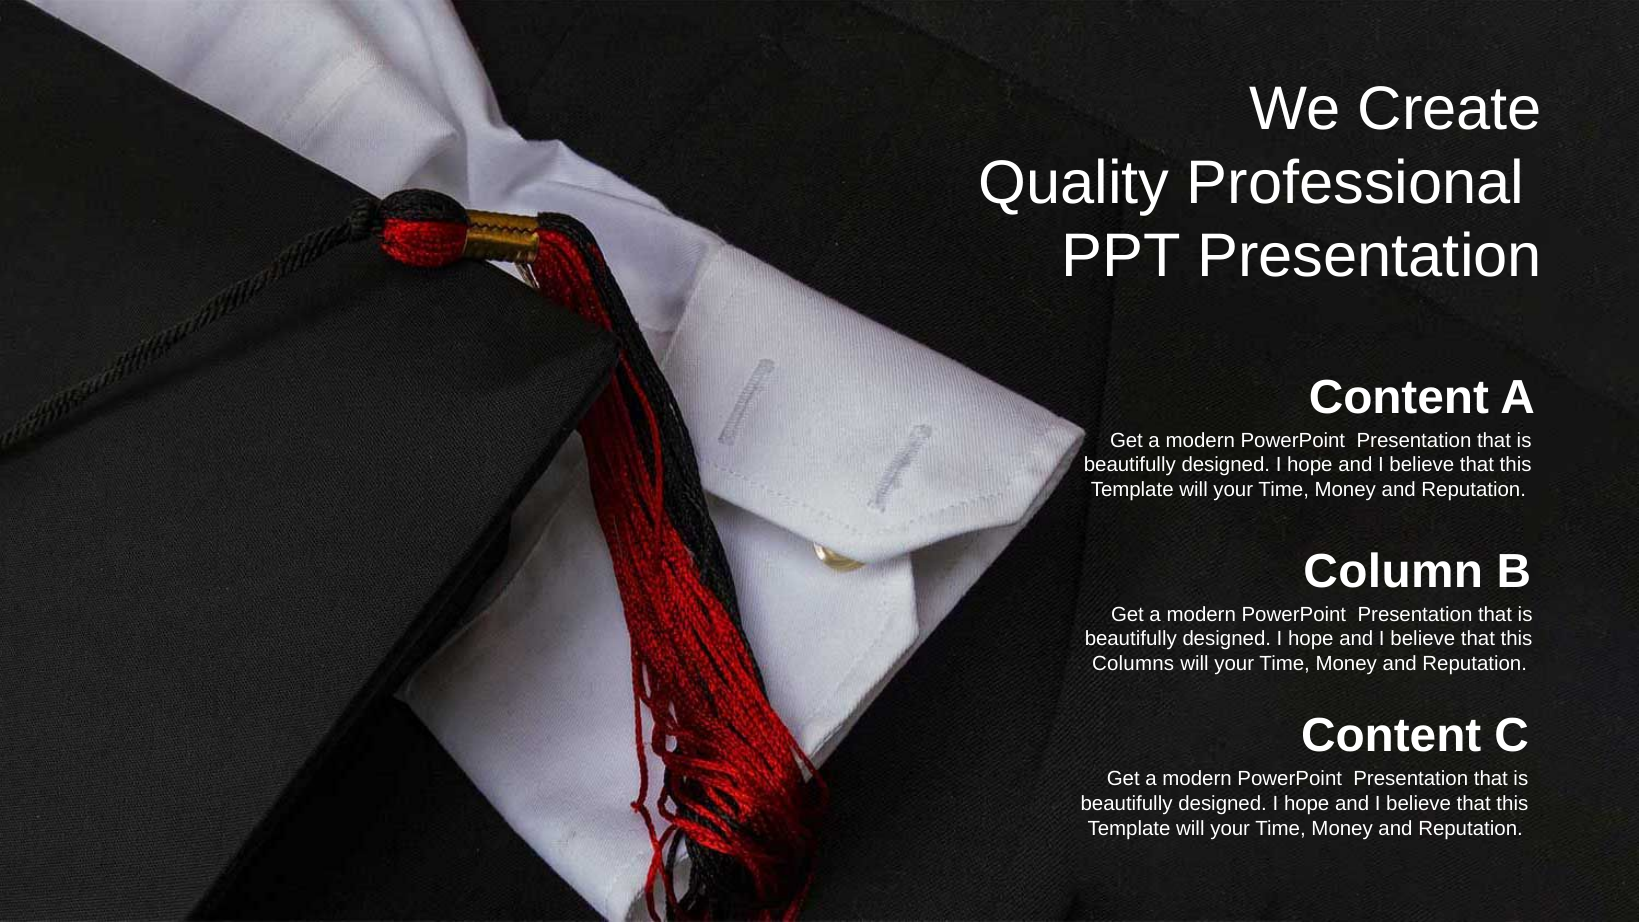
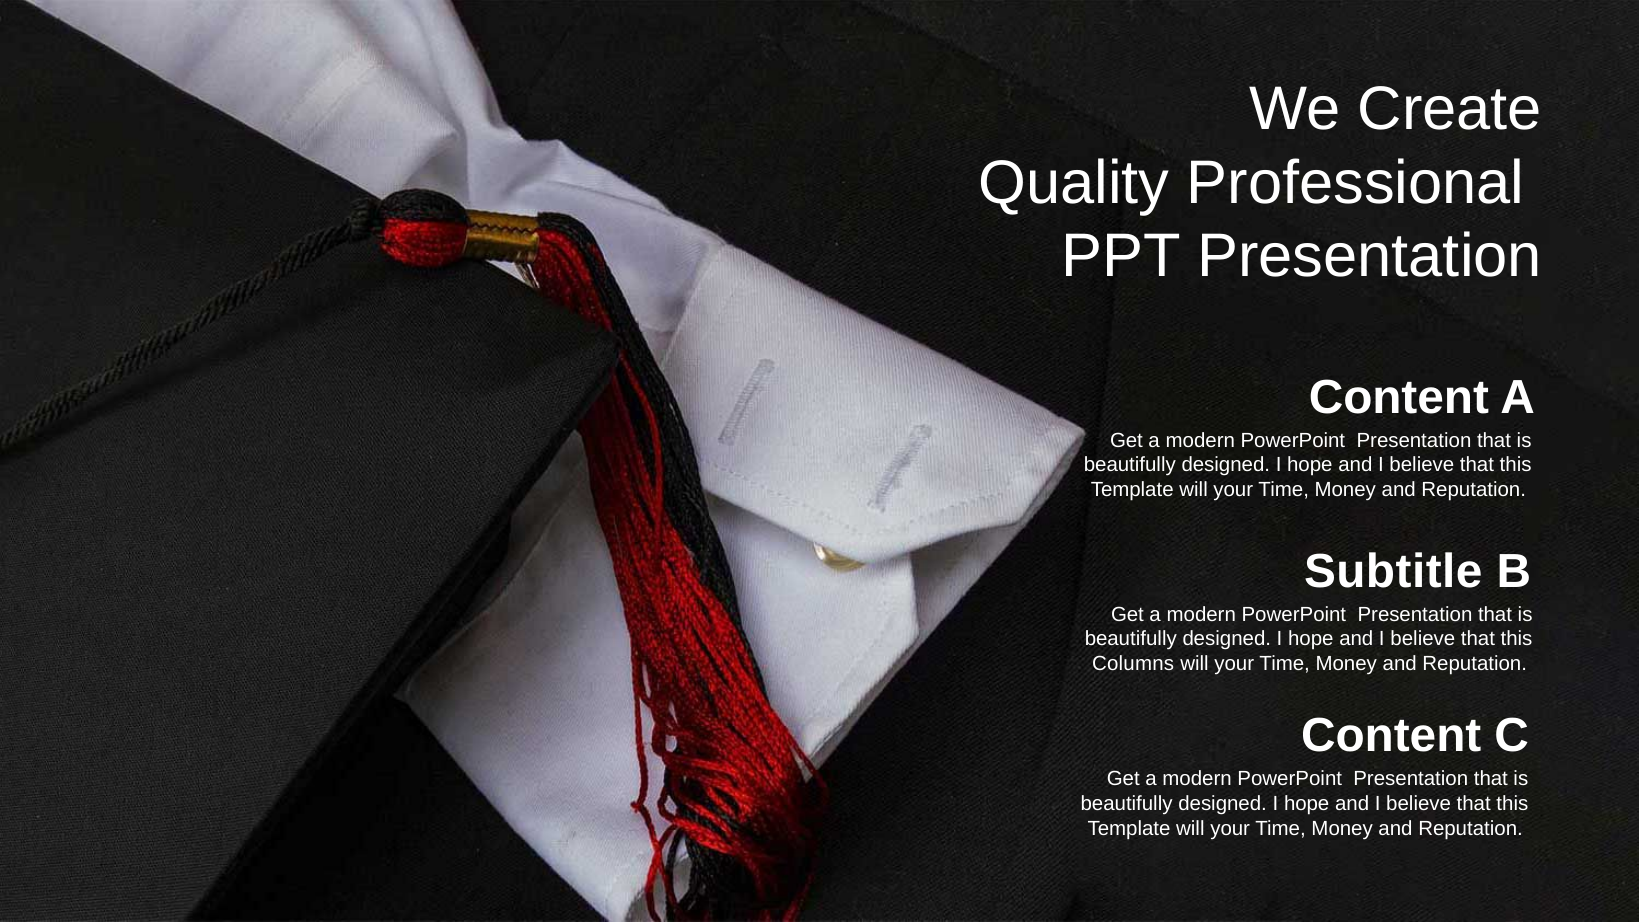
Column: Column -> Subtitle (1393, 571)
